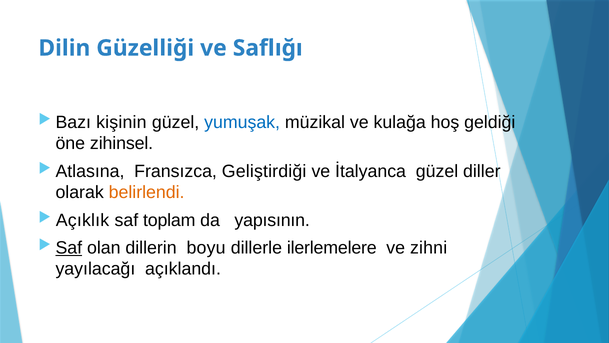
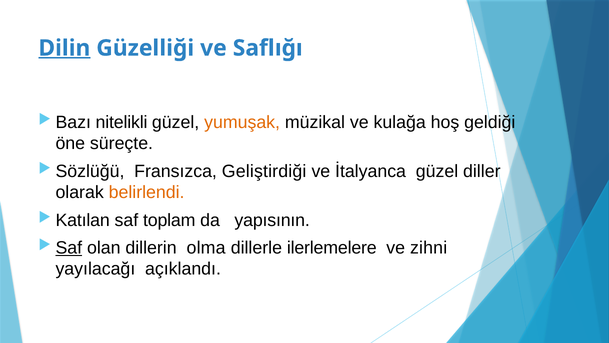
Dilin underline: none -> present (64, 48)
kişinin: kişinin -> nitelikli (122, 122)
yumuşak colour: blue -> orange (242, 122)
zihinsel: zihinsel -> süreçte (122, 143)
Atlasına: Atlasına -> Sözlüğü (90, 171)
Açıklık: Açıklık -> Katılan (83, 220)
boyu: boyu -> olma (206, 247)
